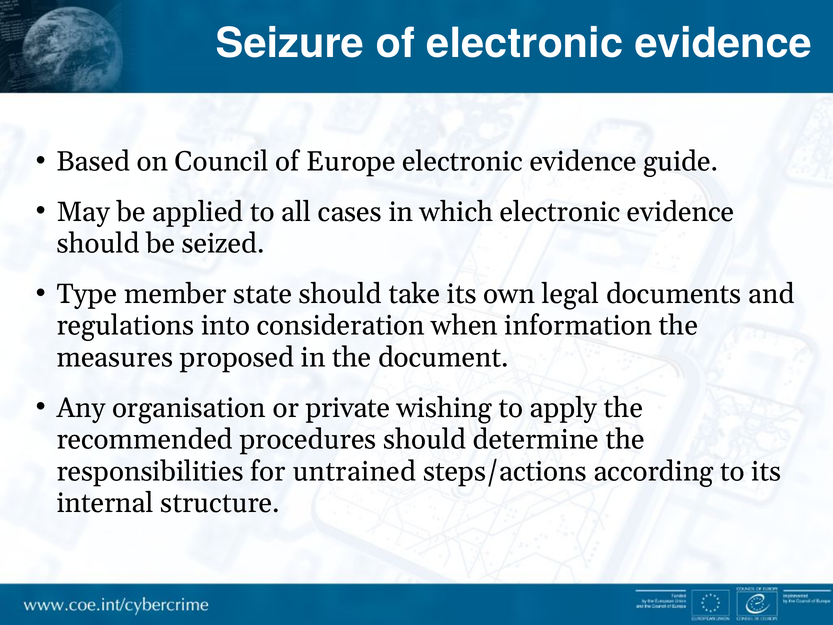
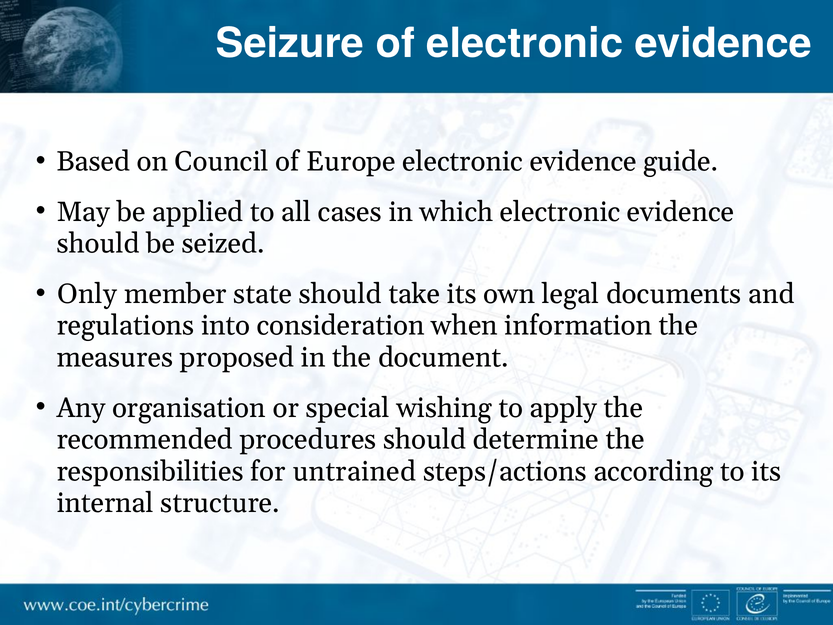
Type: Type -> Only (87, 294)
private: private -> special (348, 408)
